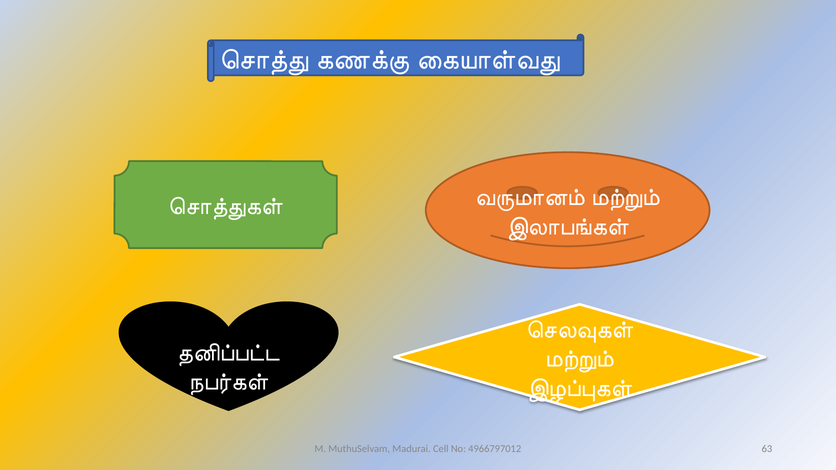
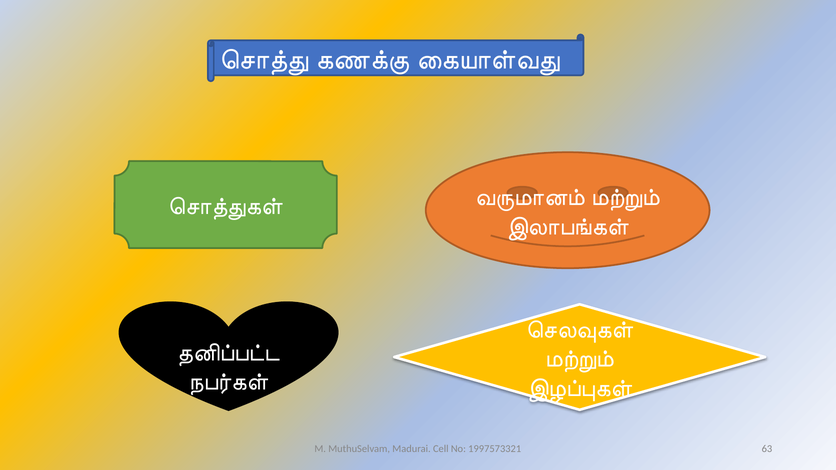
4966797012: 4966797012 -> 1997573321 (495, 449)
